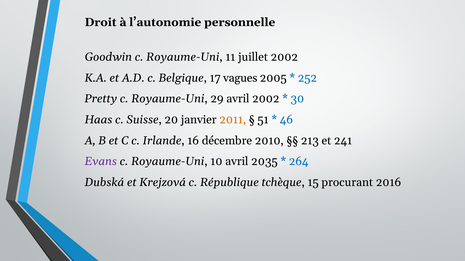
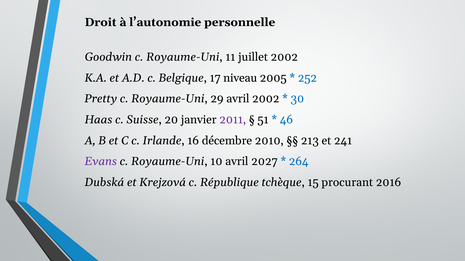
vagues: vagues -> niveau (240, 78)
2011 colour: orange -> purple (233, 120)
2035: 2035 -> 2027 (264, 162)
